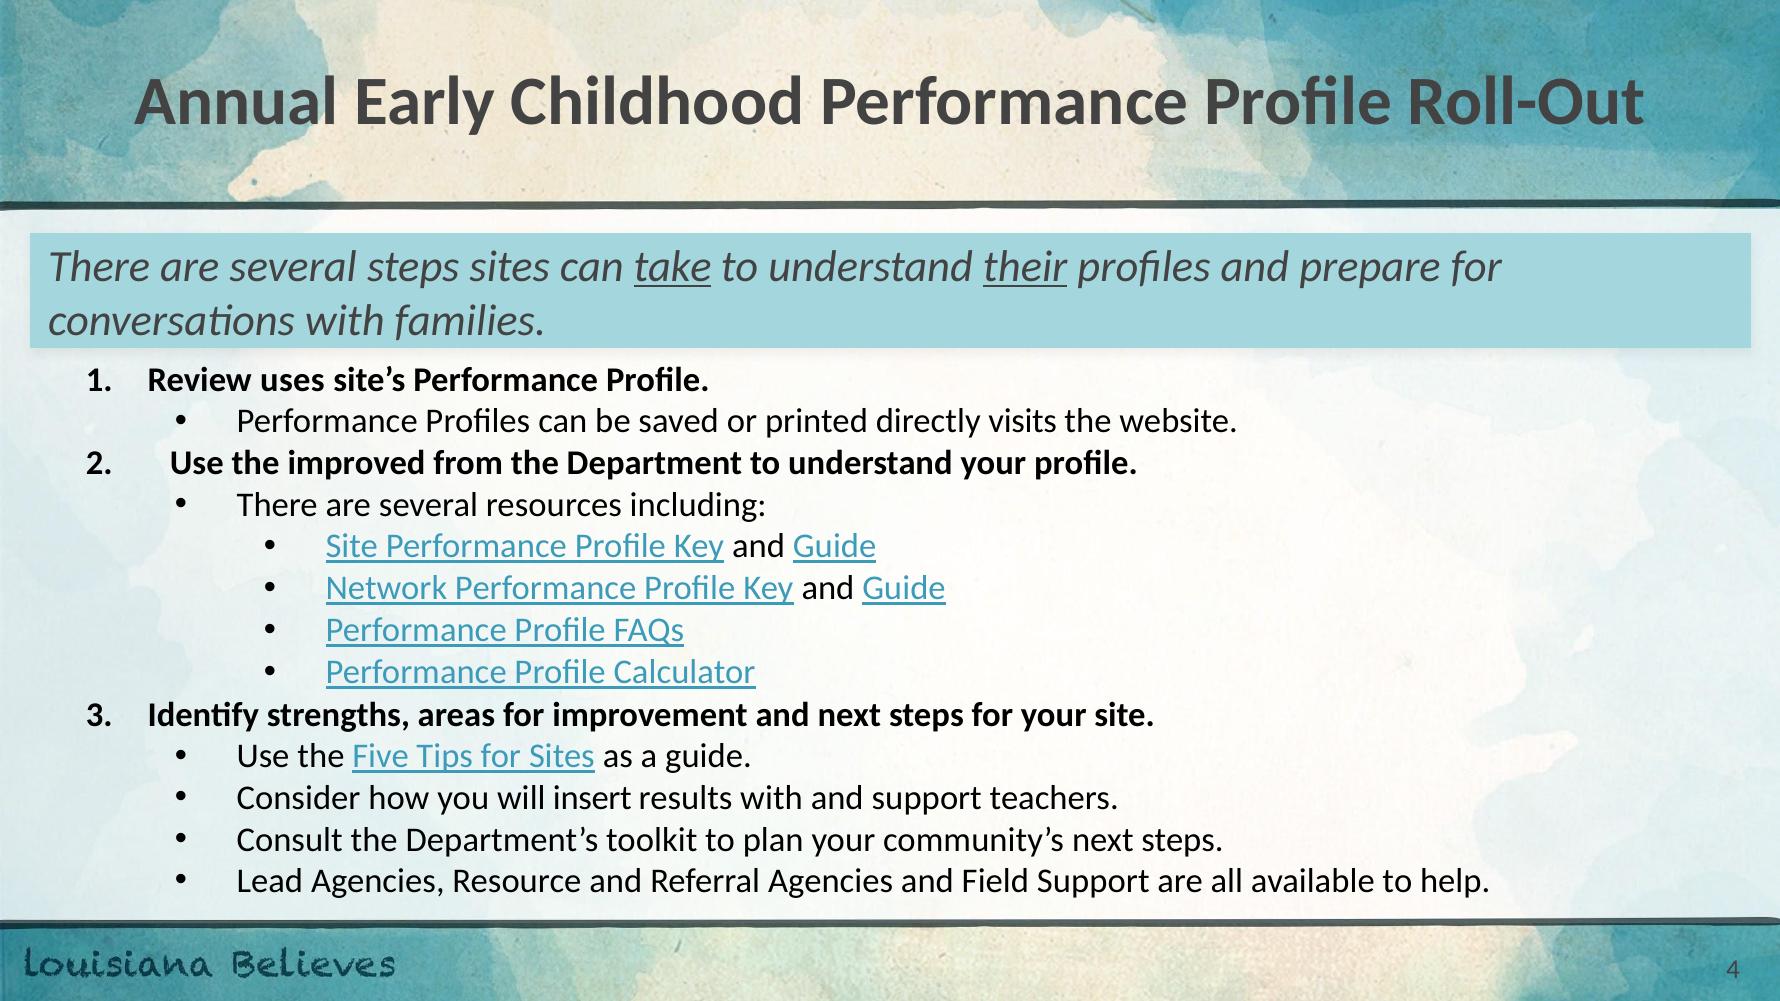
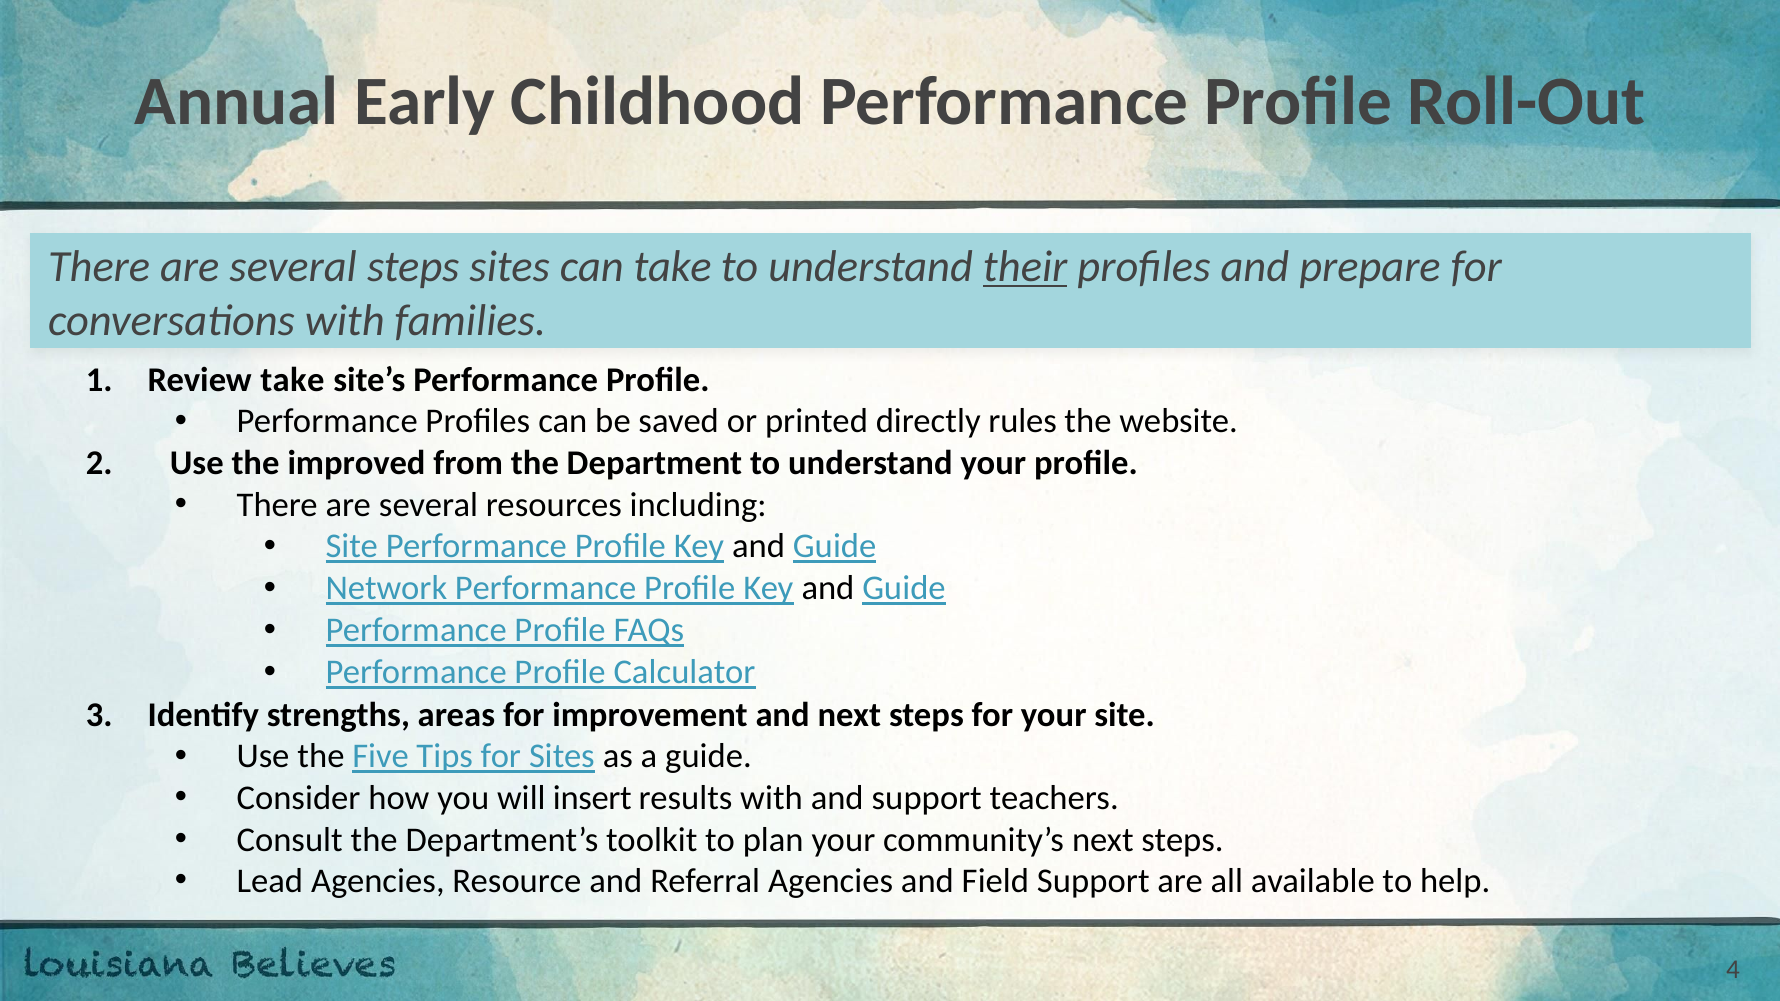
take underline: present -> none (673, 267)
Review uses: uses -> take (292, 380)
visits: visits -> rules (1023, 422)
